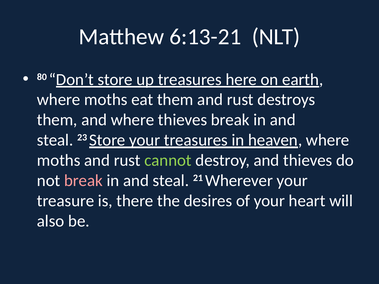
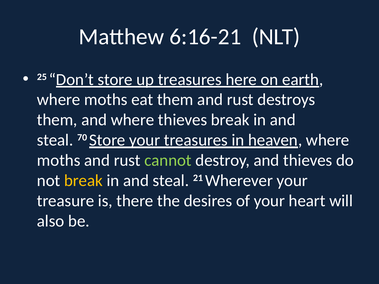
6:13-21: 6:13-21 -> 6:16-21 (205, 37)
80: 80 -> 25 (42, 77)
23: 23 -> 70 (82, 138)
break colour: pink -> yellow (83, 181)
